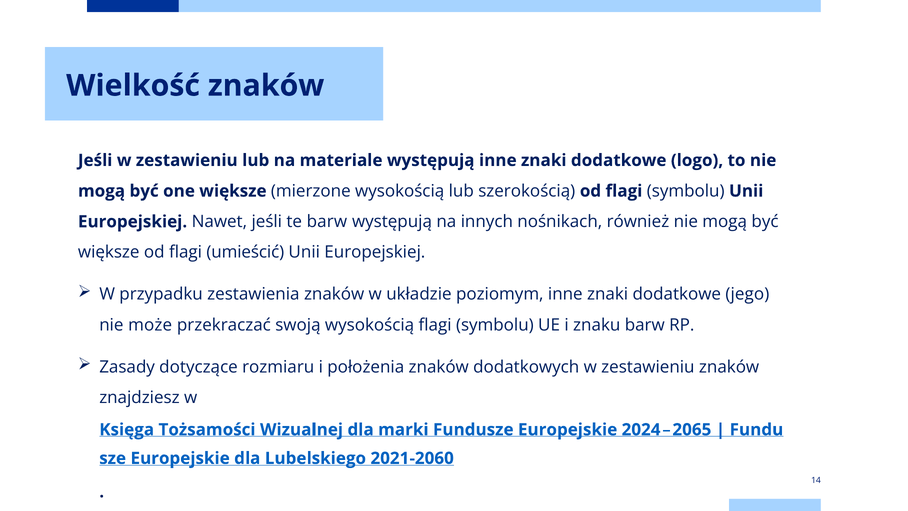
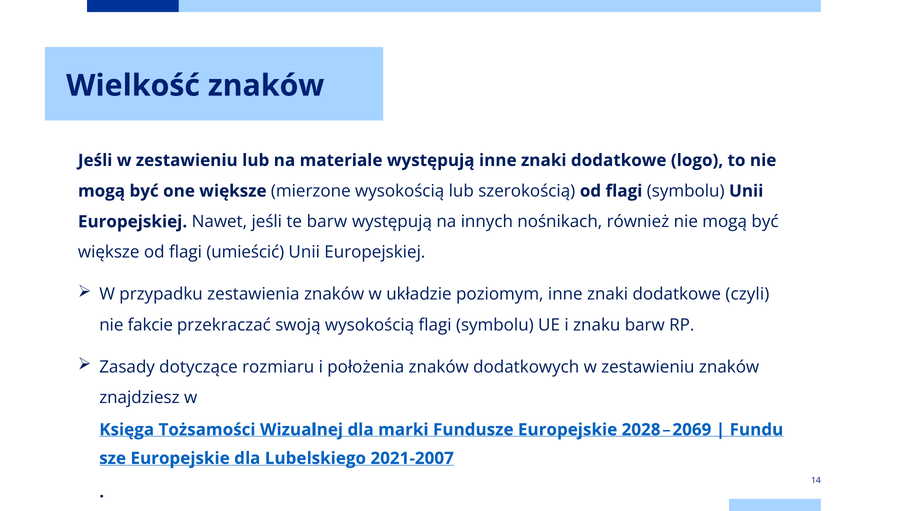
jego: jego -> czyli (747, 294)
może: może -> fakcie (150, 325)
2024: 2024 -> 2028 (641, 429)
2065: 2065 -> 2069 (692, 429)
2021-2060: 2021-2060 -> 2021-2007 (412, 458)
